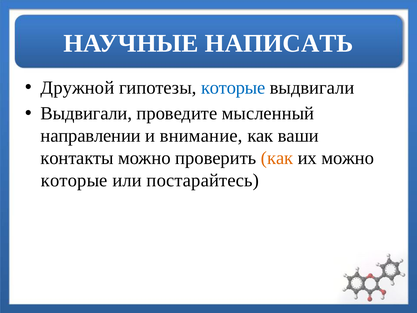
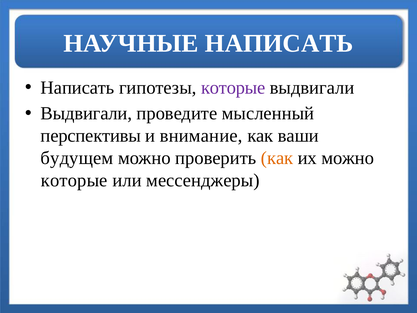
Дружной: Дружной -> Написать (78, 87)
которые colour: blue -> purple (233, 87)
направлении: направлении -> перспективы (91, 136)
контакты: контакты -> будущем (77, 158)
постарайтесь: постарайтесь -> мессенджеры (203, 180)
